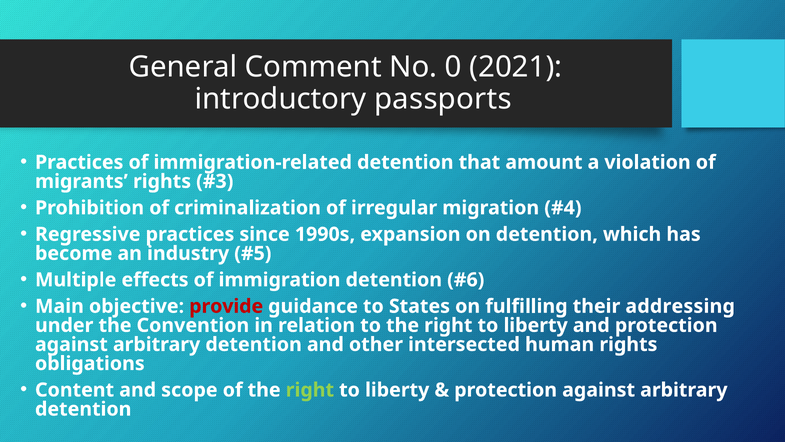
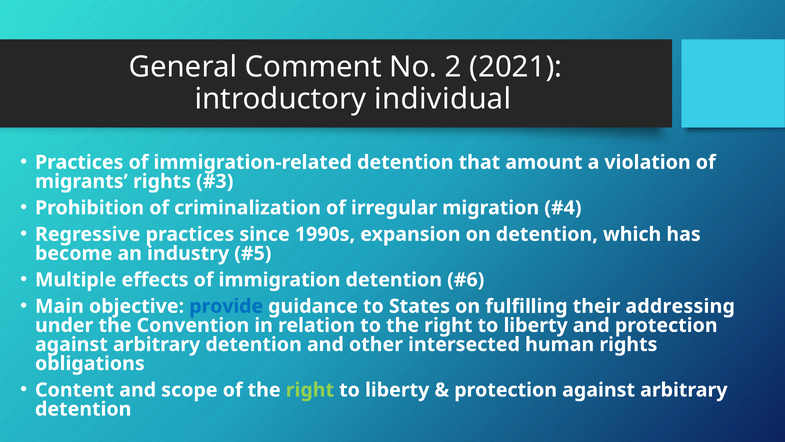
0: 0 -> 2 (453, 67)
passports: passports -> individual (443, 99)
provide colour: red -> blue (226, 306)
